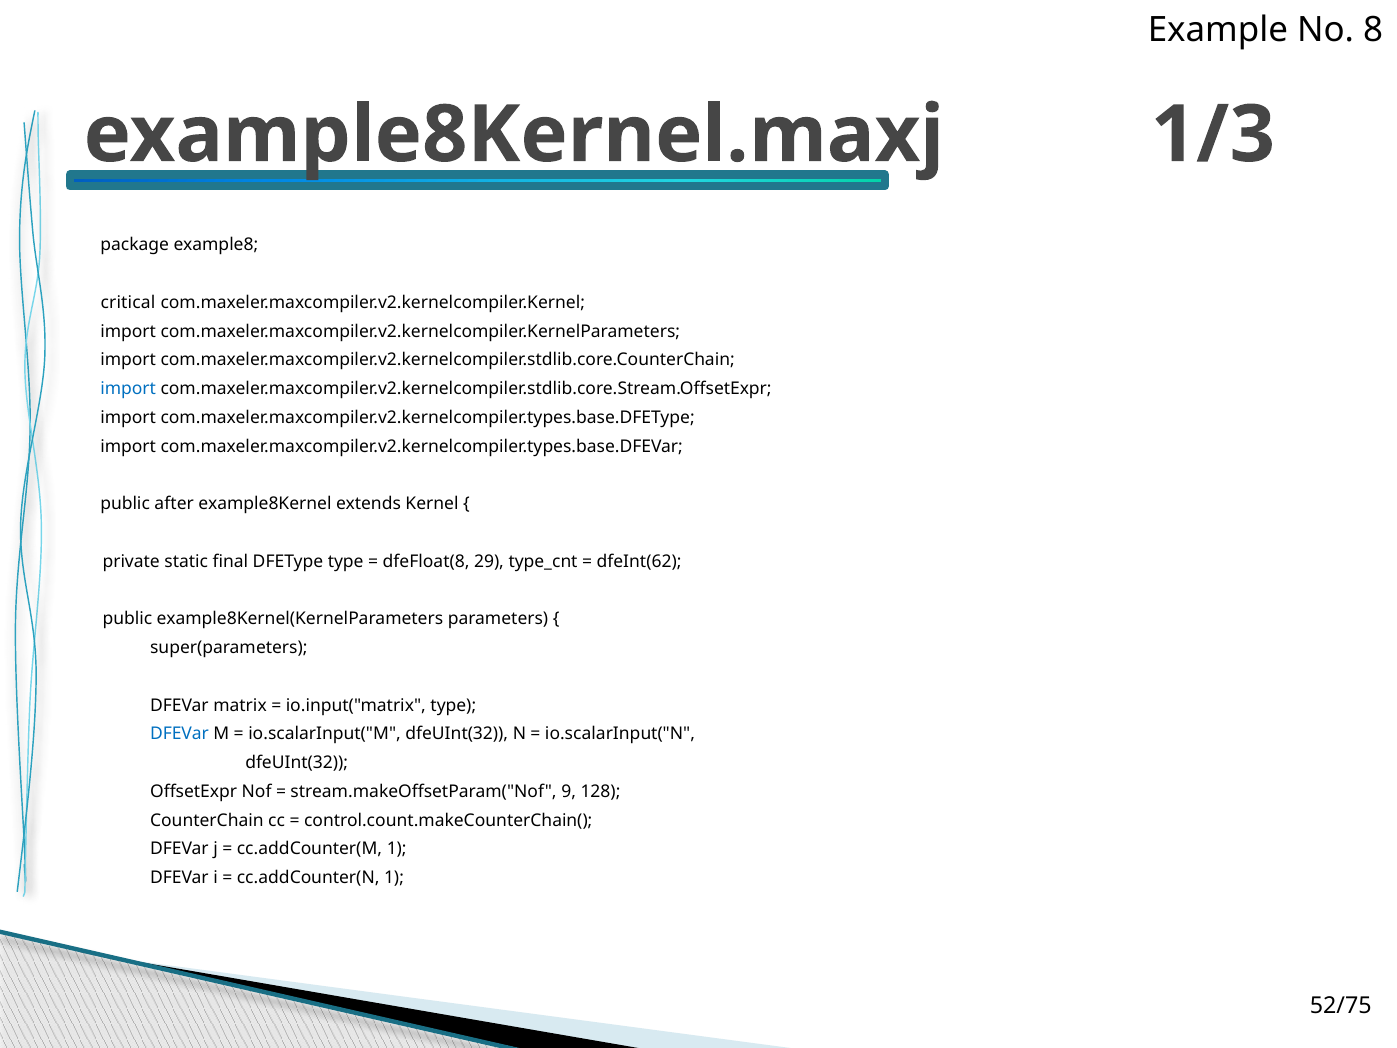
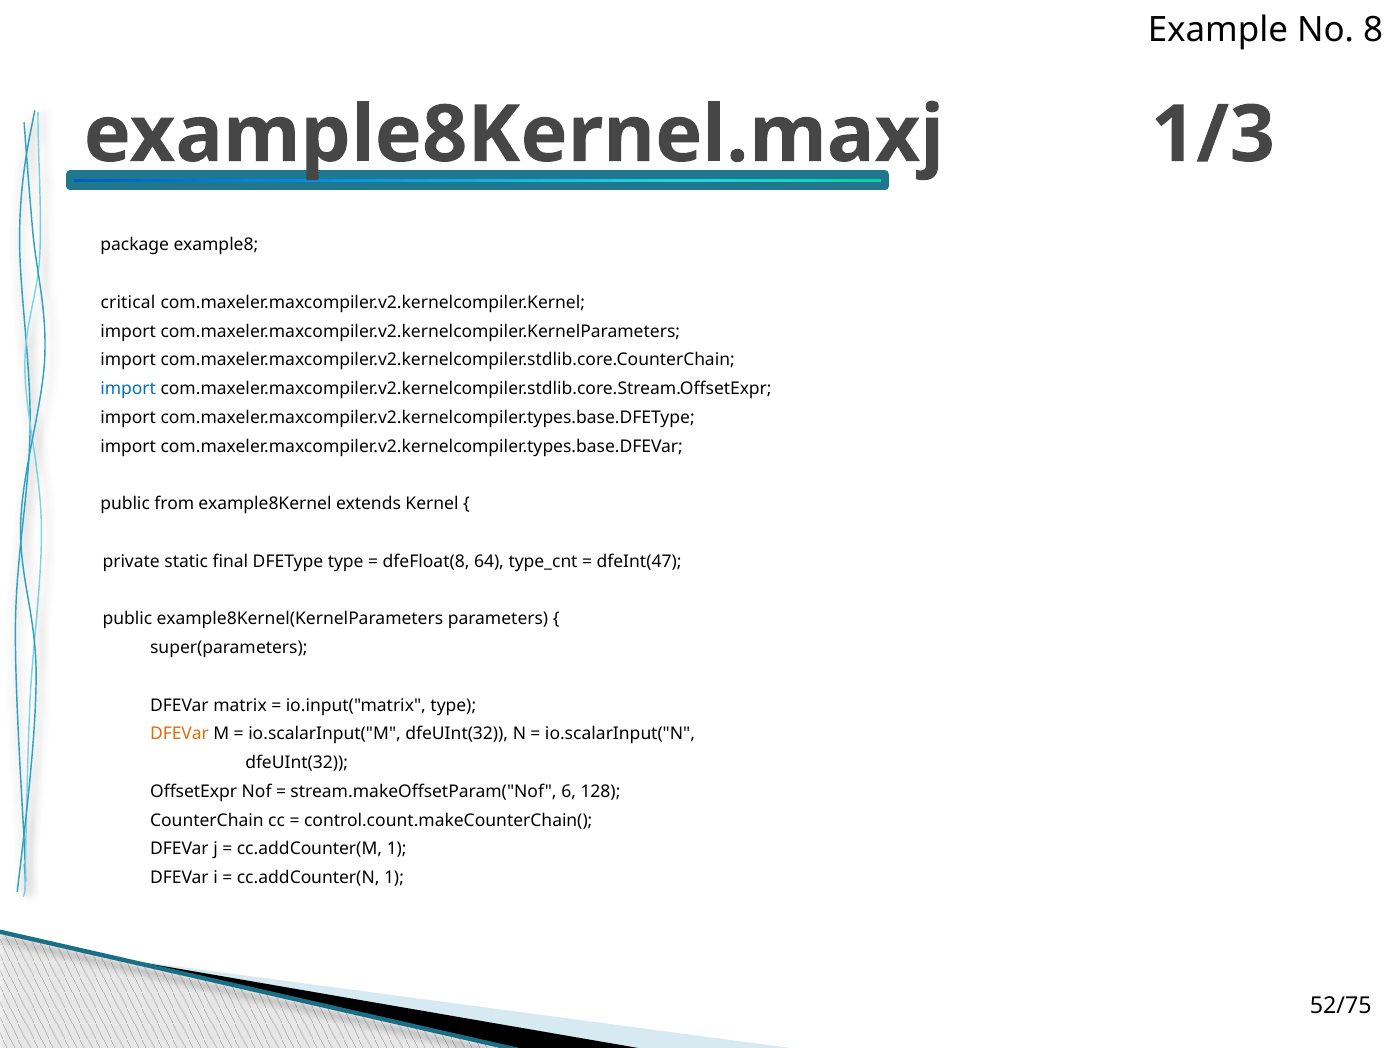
after: after -> from (174, 504)
29: 29 -> 64 (489, 561)
dfeInt(62: dfeInt(62 -> dfeInt(47 (639, 561)
DFEVar colour: blue -> orange (179, 734)
9: 9 -> 6 (569, 791)
